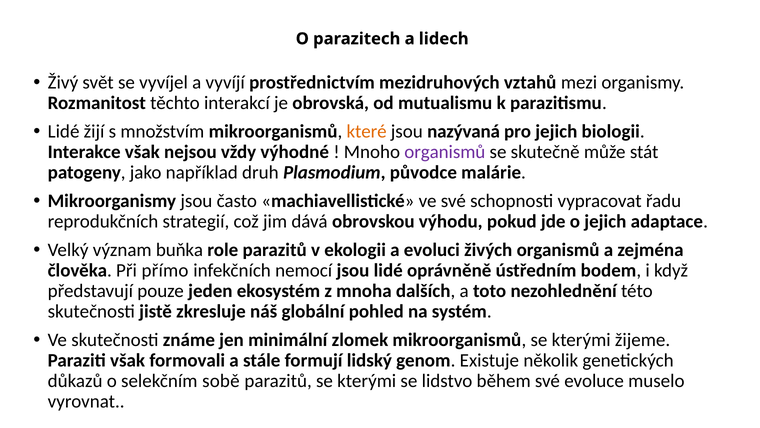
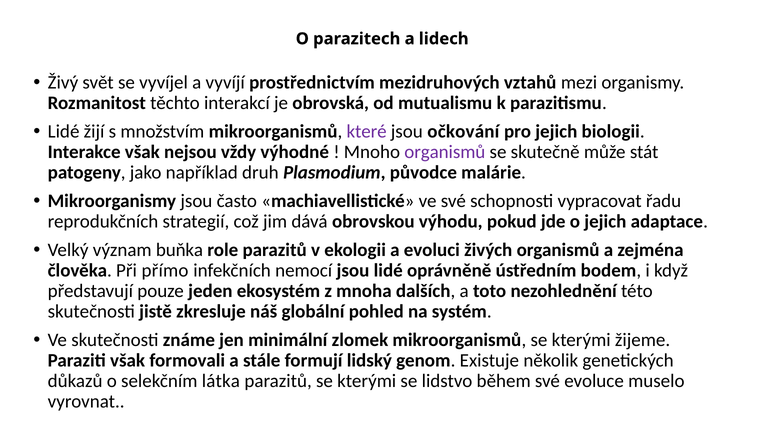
které colour: orange -> purple (367, 131)
nazývaná: nazývaná -> očkování (463, 131)
sobě: sobě -> látka (221, 381)
